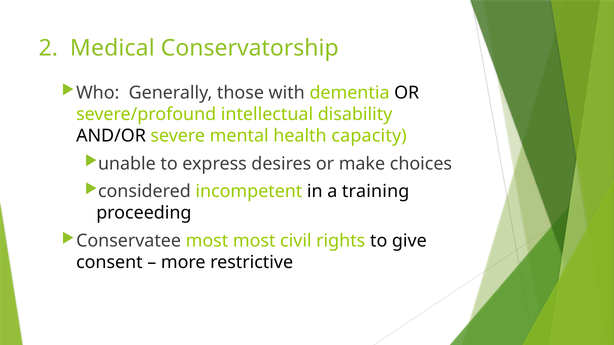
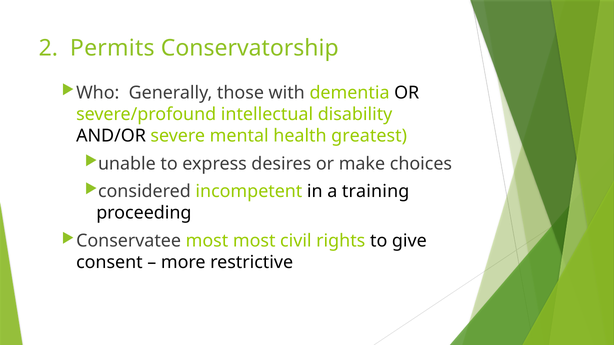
Medical: Medical -> Permits (112, 48)
capacity: capacity -> greatest (369, 136)
